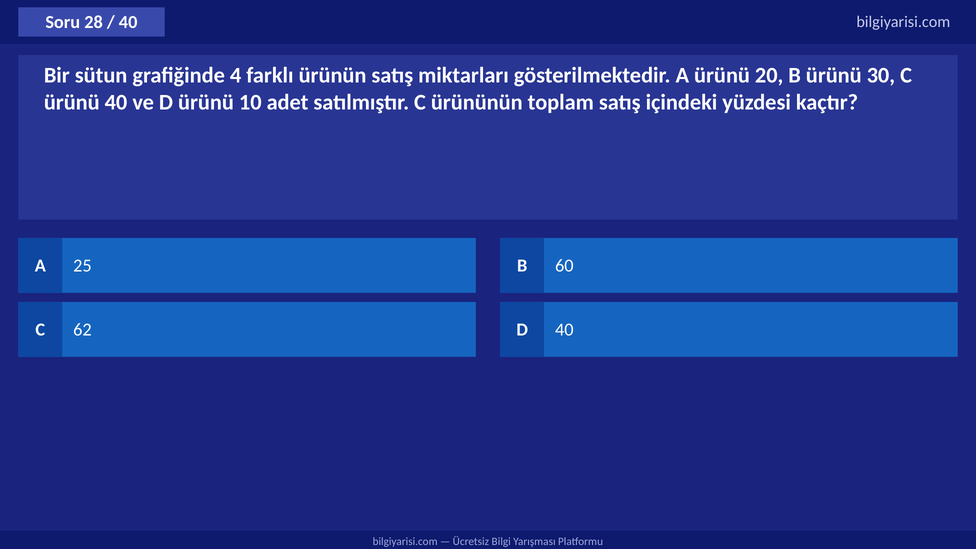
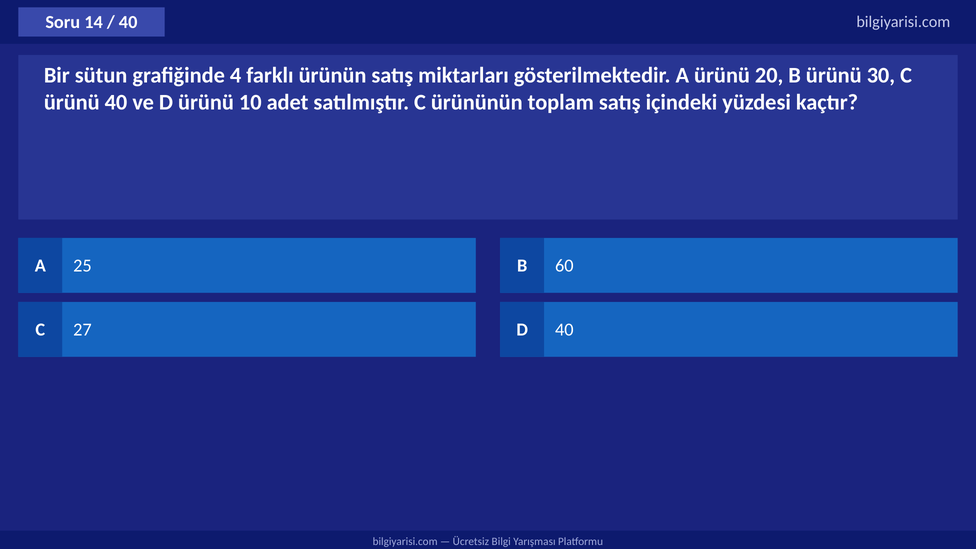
28: 28 -> 14 (94, 22)
62: 62 -> 27 (82, 330)
